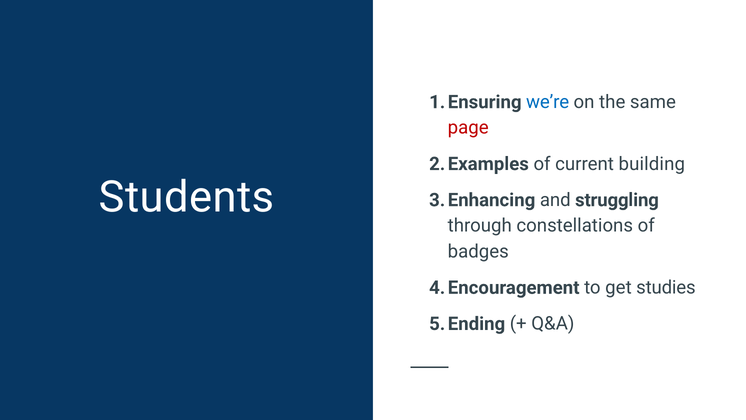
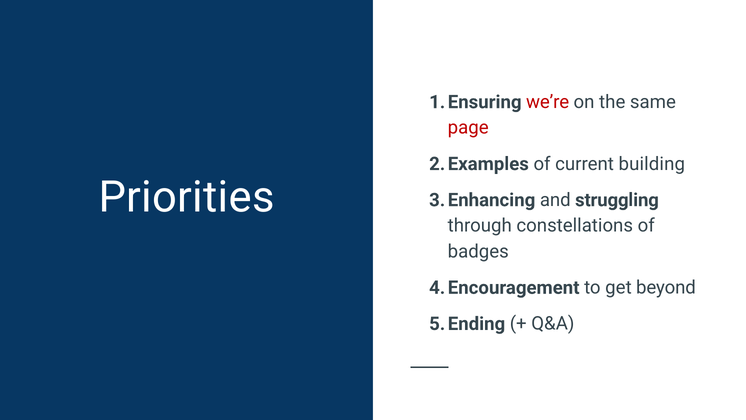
we’re colour: blue -> red (548, 102)
Students: Students -> Priorities (187, 197)
studies: studies -> beyond (666, 287)
